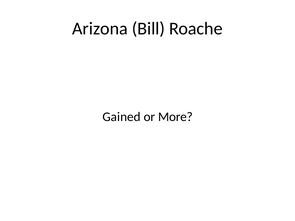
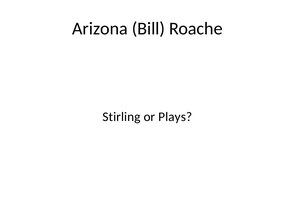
Gained: Gained -> Stirling (122, 117)
More: More -> Plays (175, 117)
